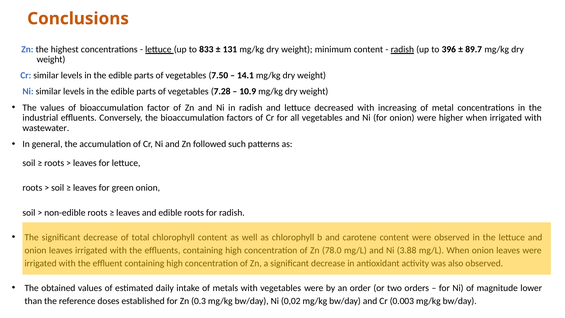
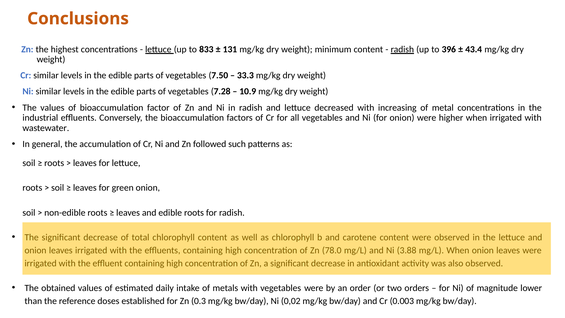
89.7: 89.7 -> 43.4 (474, 49)
14.1: 14.1 -> 33.3 (245, 75)
